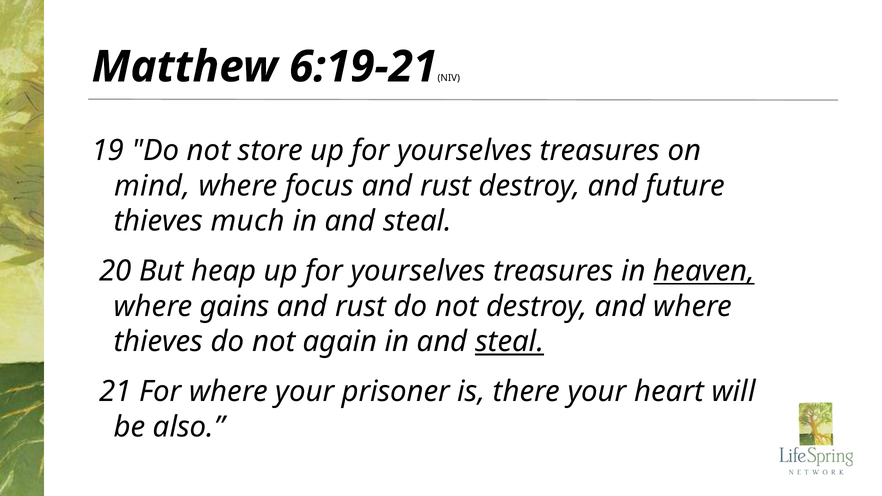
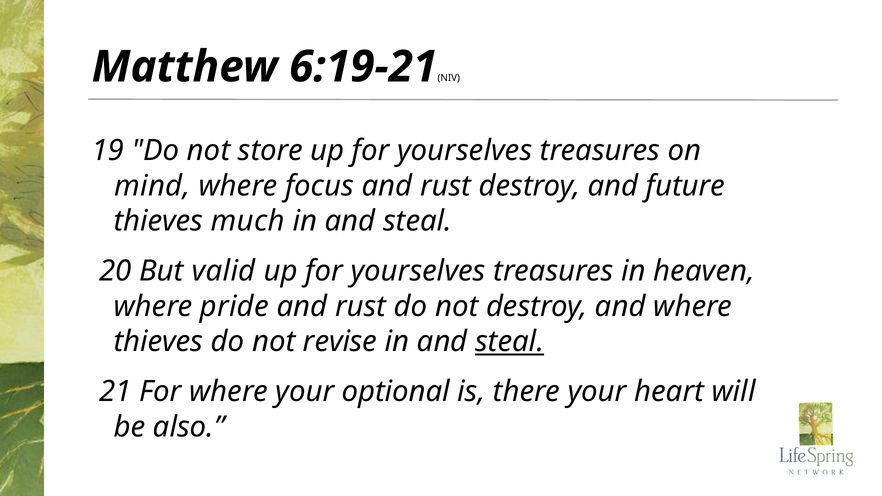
heap: heap -> valid (224, 271)
heaven underline: present -> none (704, 271)
gains: gains -> pride (234, 307)
again: again -> revise (340, 342)
prisoner: prisoner -> optional (396, 392)
